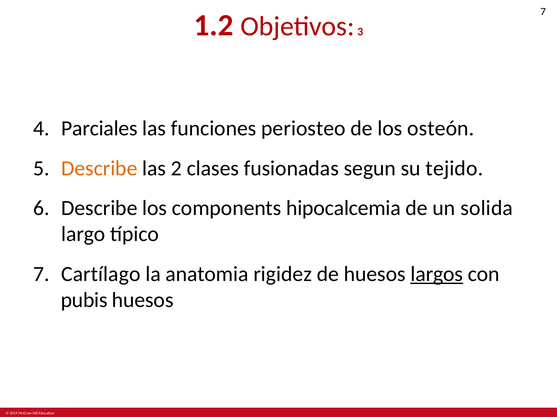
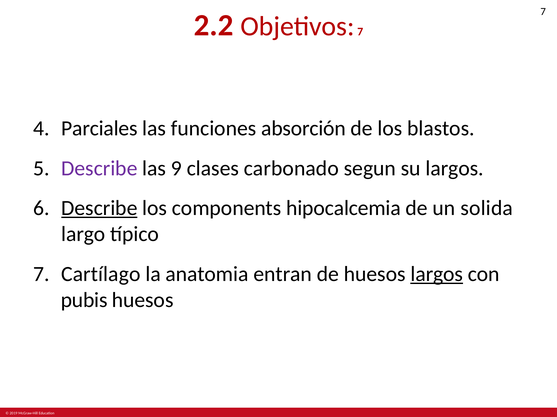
1.2: 1.2 -> 2.2 (214, 25)
Objetivos 3: 3 -> 7 (360, 32)
periosteo: periosteo -> absorción (304, 129)
osteón: osteón -> blastos (441, 129)
Describe colour: orange -> purple (99, 169)
2: 2 -> 9 (176, 169)
fusionadas: fusionadas -> carbonado (291, 169)
su tejido: tejido -> largos (455, 169)
Describe underline: none -> present (99, 209)
rigidez: rigidez -> entran (283, 274)
